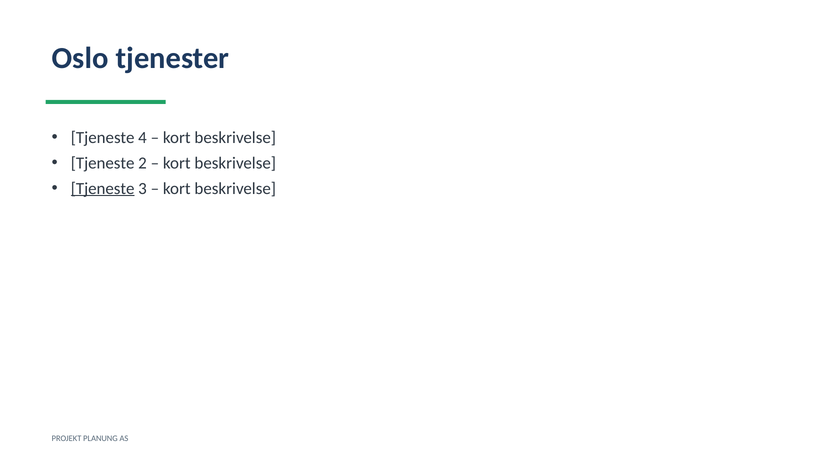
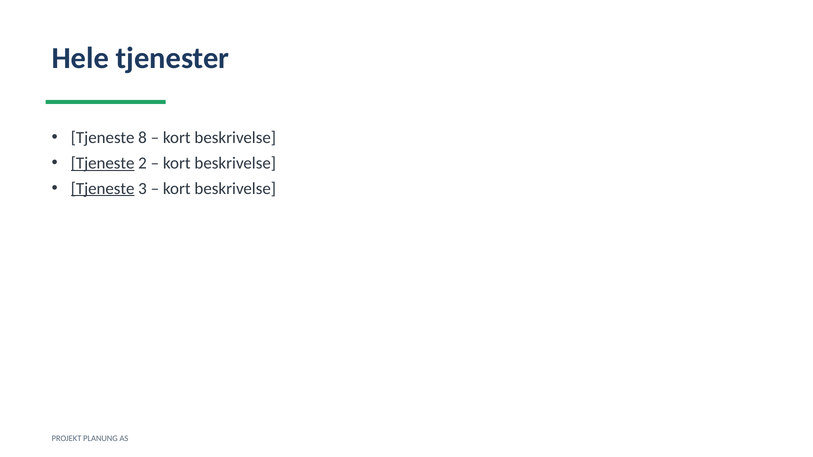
Oslo: Oslo -> Hele (80, 58)
4: 4 -> 8 (143, 138)
Tjeneste underline: none -> present (103, 163)
